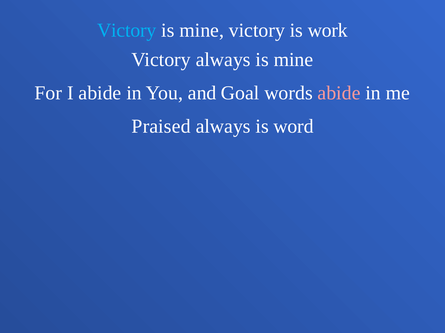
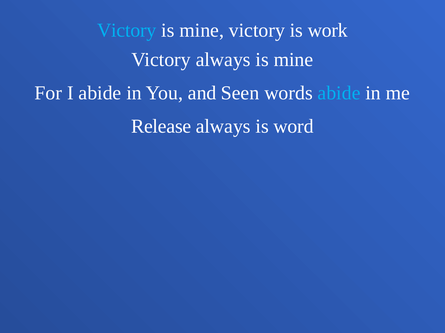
Goal: Goal -> Seen (240, 93)
abide colour: pink -> light blue (339, 93)
Praised: Praised -> Release (161, 127)
